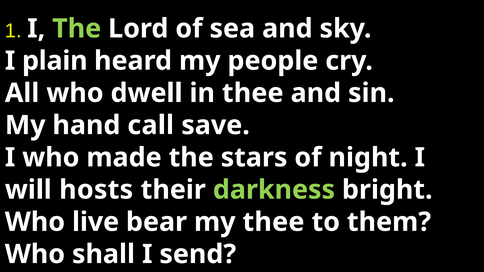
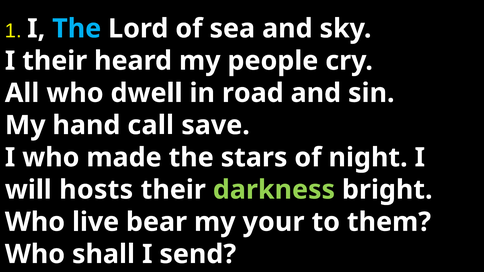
The colour: light green -> light blue (77, 29)
I plain: plain -> their (55, 61)
in thee: thee -> road (253, 93)
my thee: thee -> your (274, 222)
